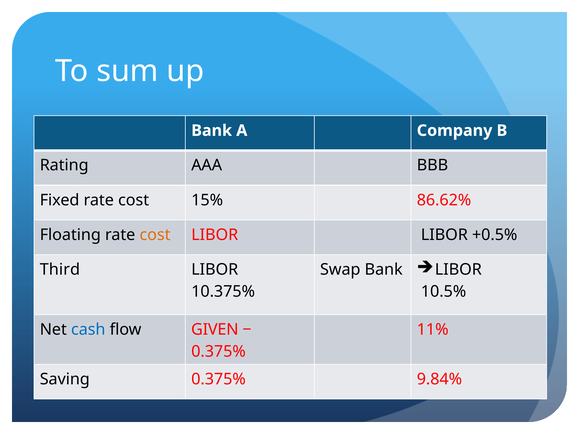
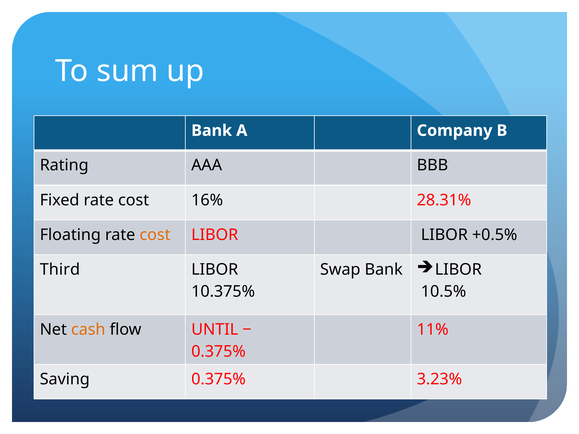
15%: 15% -> 16% (207, 200)
86.62%: 86.62% -> 28.31% (444, 200)
cash colour: blue -> orange (88, 330)
GIVEN: GIVEN -> UNTIL (215, 330)
9.84%: 9.84% -> 3.23% (439, 379)
